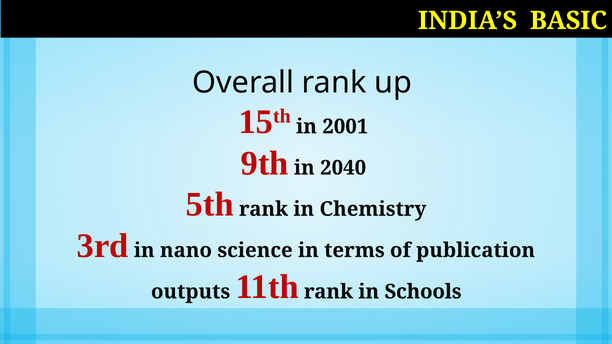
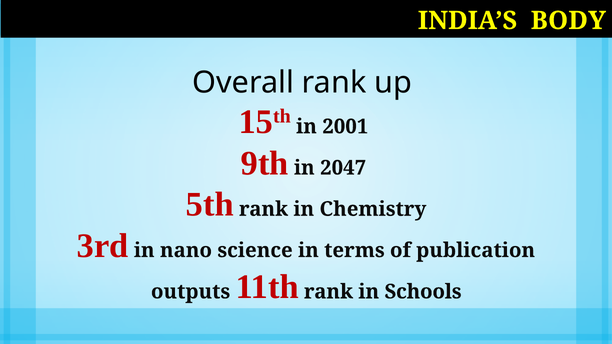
BASIC: BASIC -> BODY (568, 21)
2040: 2040 -> 2047 (343, 168)
